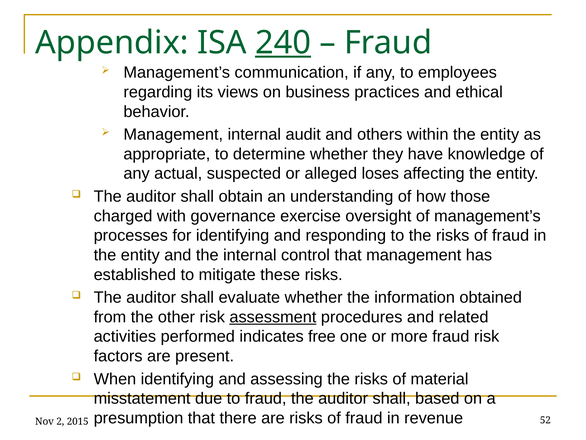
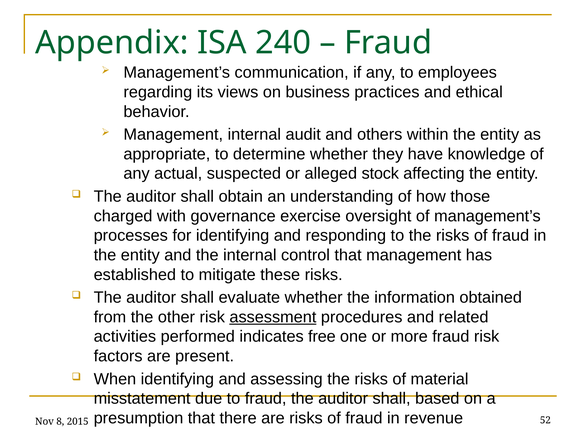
240 underline: present -> none (283, 43)
loses: loses -> stock (380, 173)
2: 2 -> 8 (60, 421)
